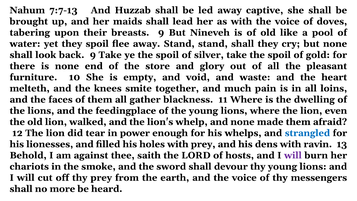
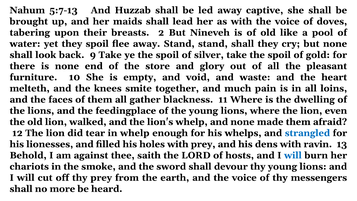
7:7-13: 7:7-13 -> 5:7-13 (63, 10)
breasts 9: 9 -> 2 (161, 33)
in power: power -> whelp (135, 133)
will colour: purple -> blue (293, 155)
